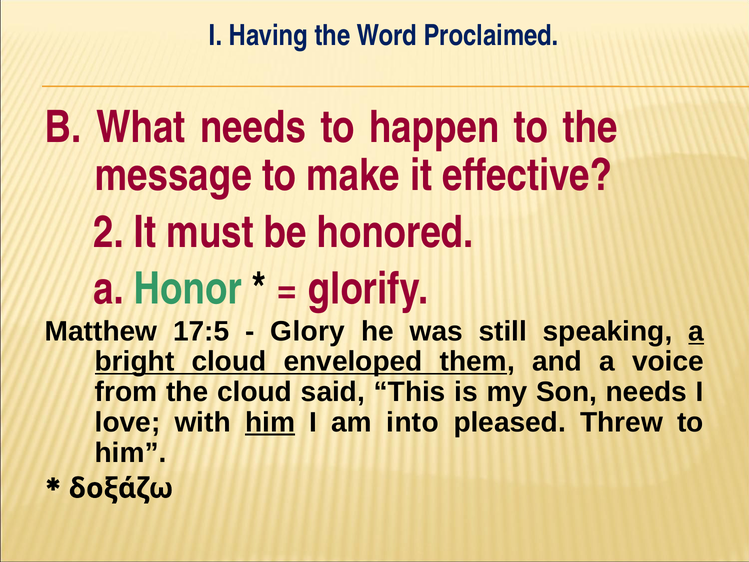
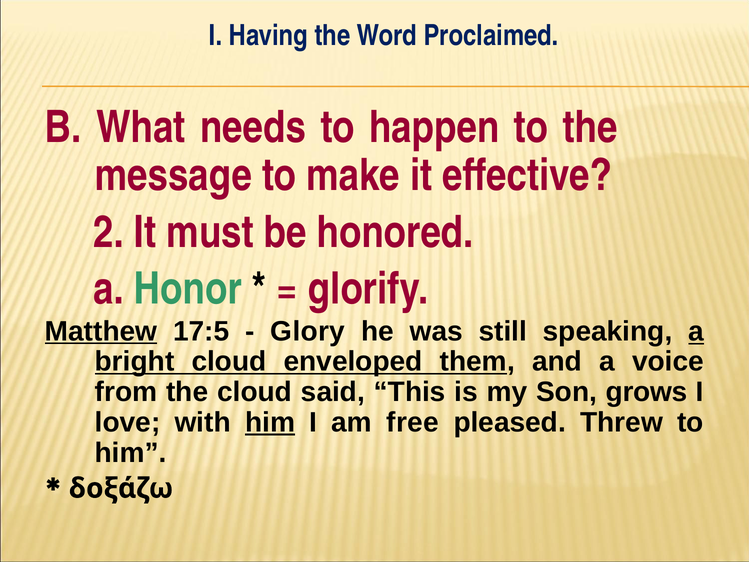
Matthew underline: none -> present (101, 331)
Son needs: needs -> grows (647, 392)
into: into -> free (413, 422)
